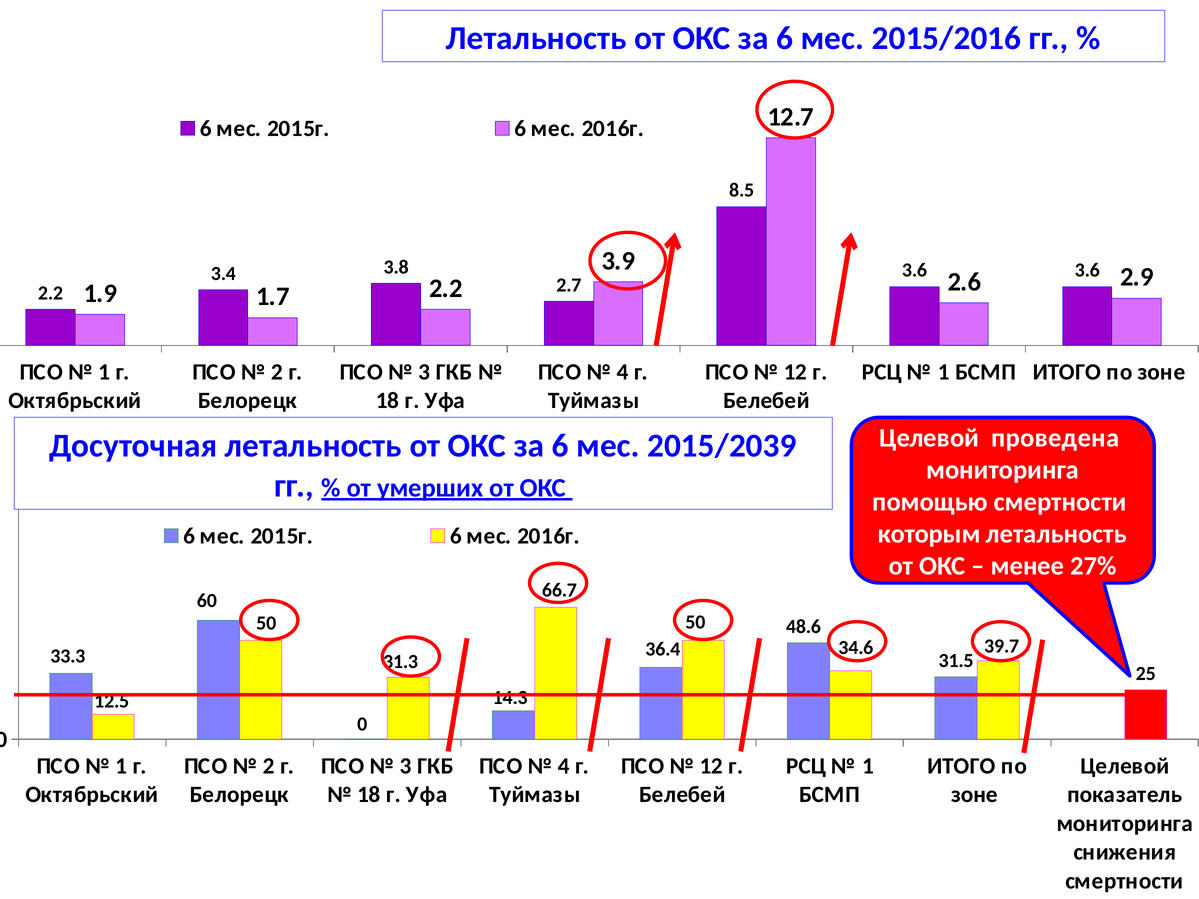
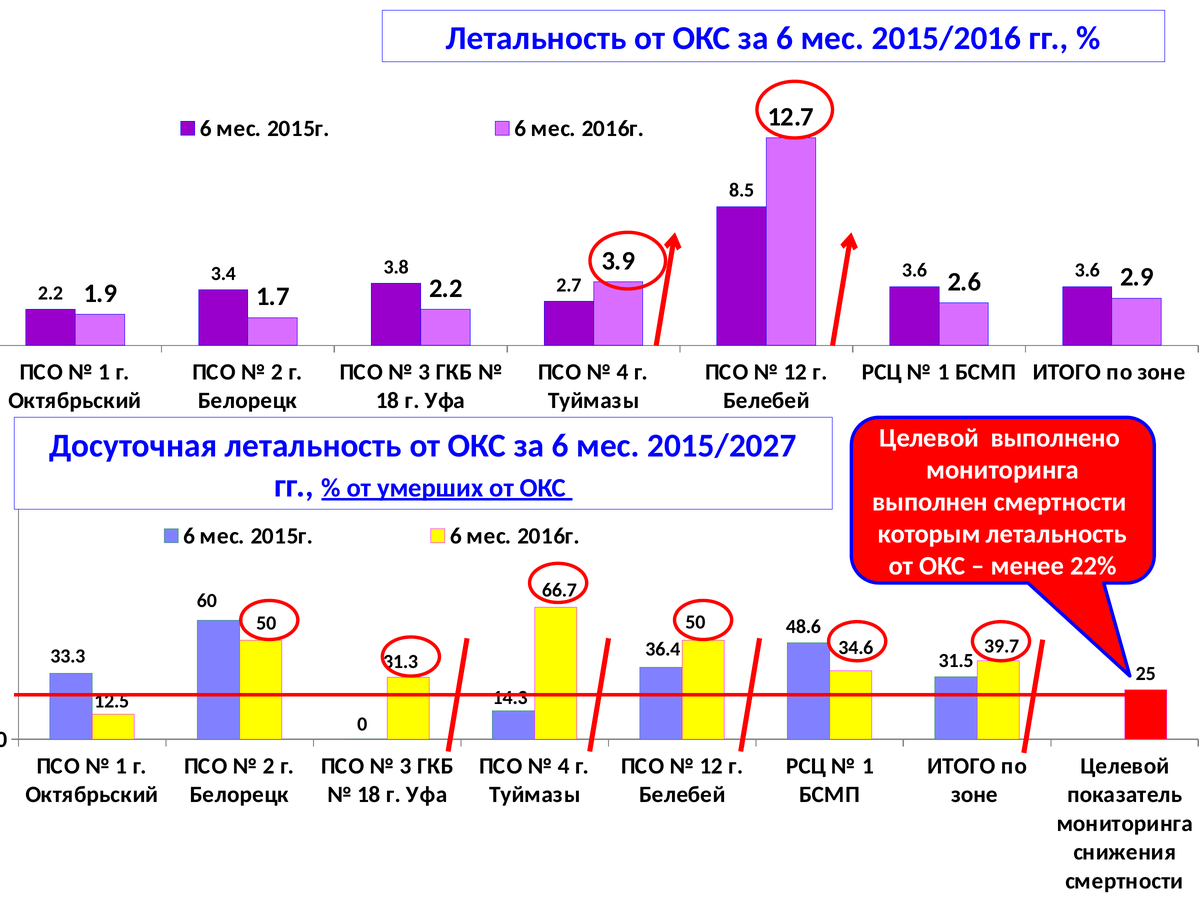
проведена: проведена -> выполнено (1055, 438)
2015/2039: 2015/2039 -> 2015/2027 (722, 446)
помощью: помощью -> выполнен (930, 502)
27%: 27% -> 22% (1093, 566)
